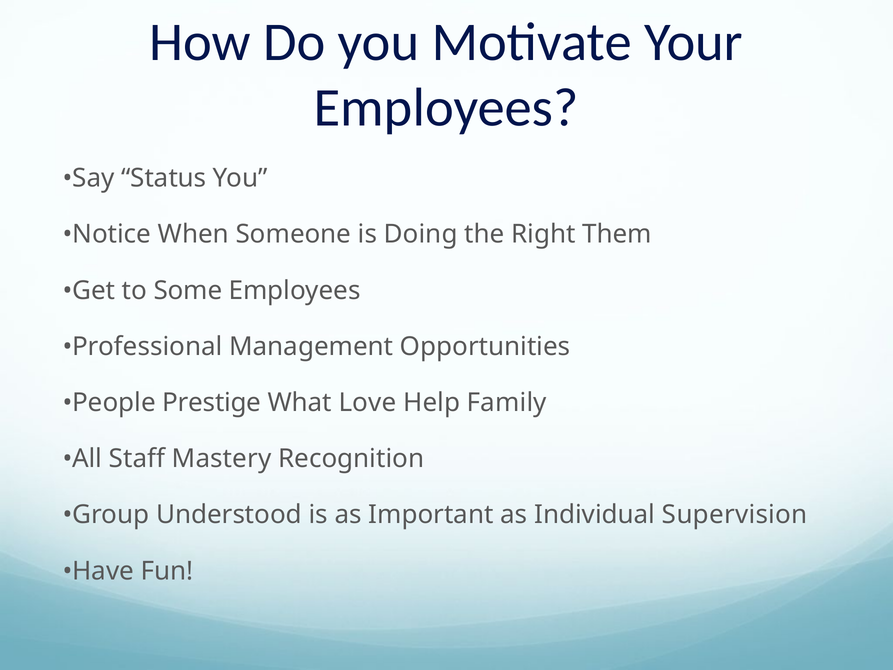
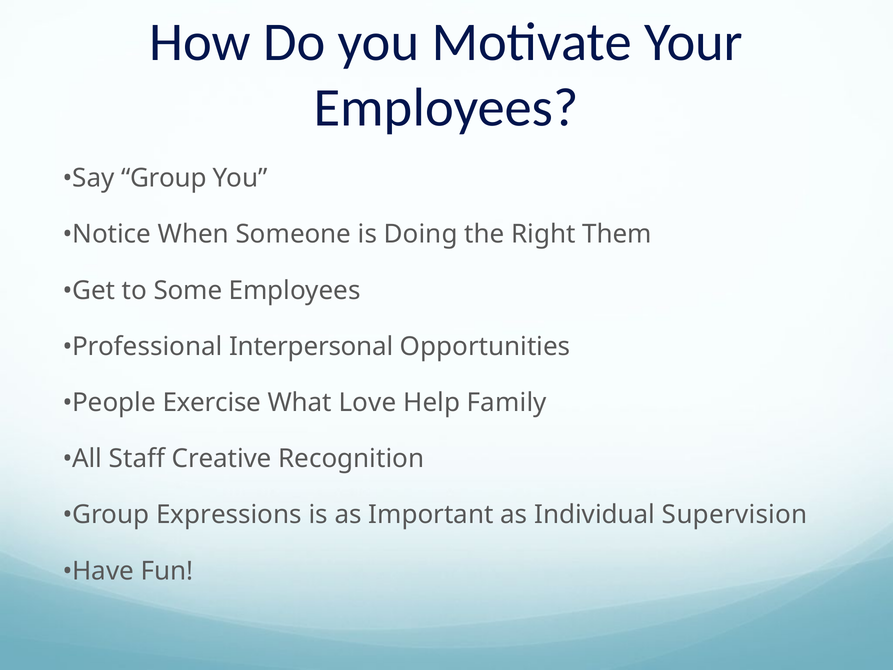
Say Status: Status -> Group (164, 178)
Management: Management -> Interpersonal (311, 346)
Prestige: Prestige -> Exercise (212, 402)
Mastery: Mastery -> Creative (222, 459)
Understood: Understood -> Expressions (229, 515)
